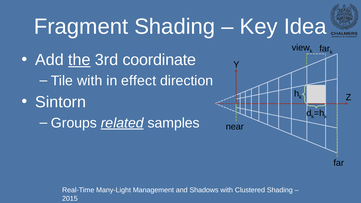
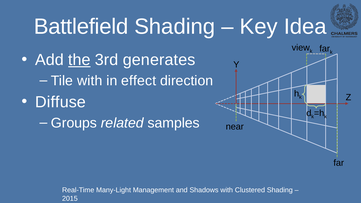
Fragment: Fragment -> Battlefield (81, 27)
coordinate: coordinate -> generates (159, 60)
Sintorn: Sintorn -> Diffuse (61, 102)
related underline: present -> none (122, 123)
